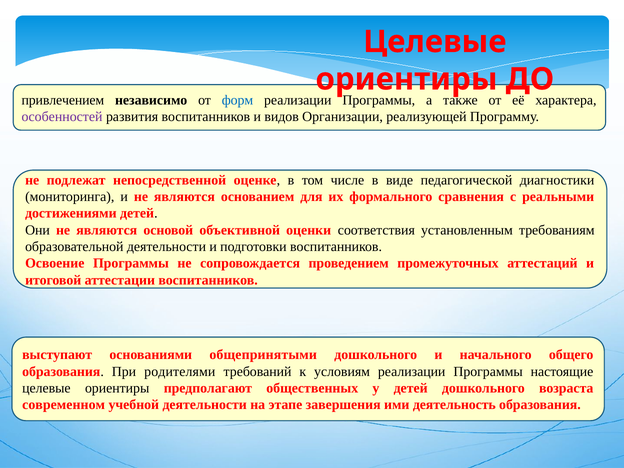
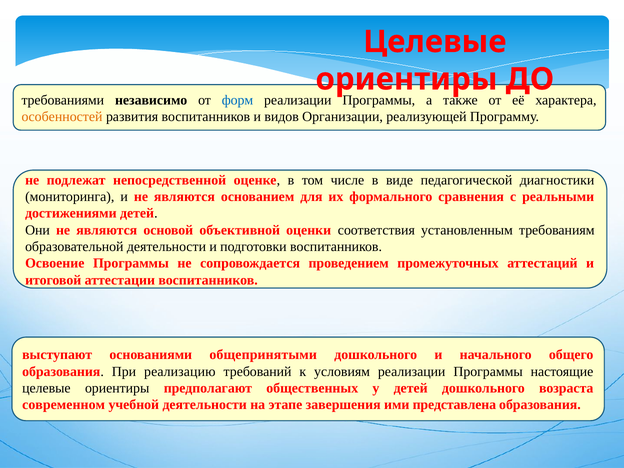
привлечением: привлечением -> требованиями (63, 100)
особенностей colour: purple -> orange (62, 117)
родителями: родителями -> реализацию (180, 372)
деятельность: деятельность -> представлена (454, 405)
